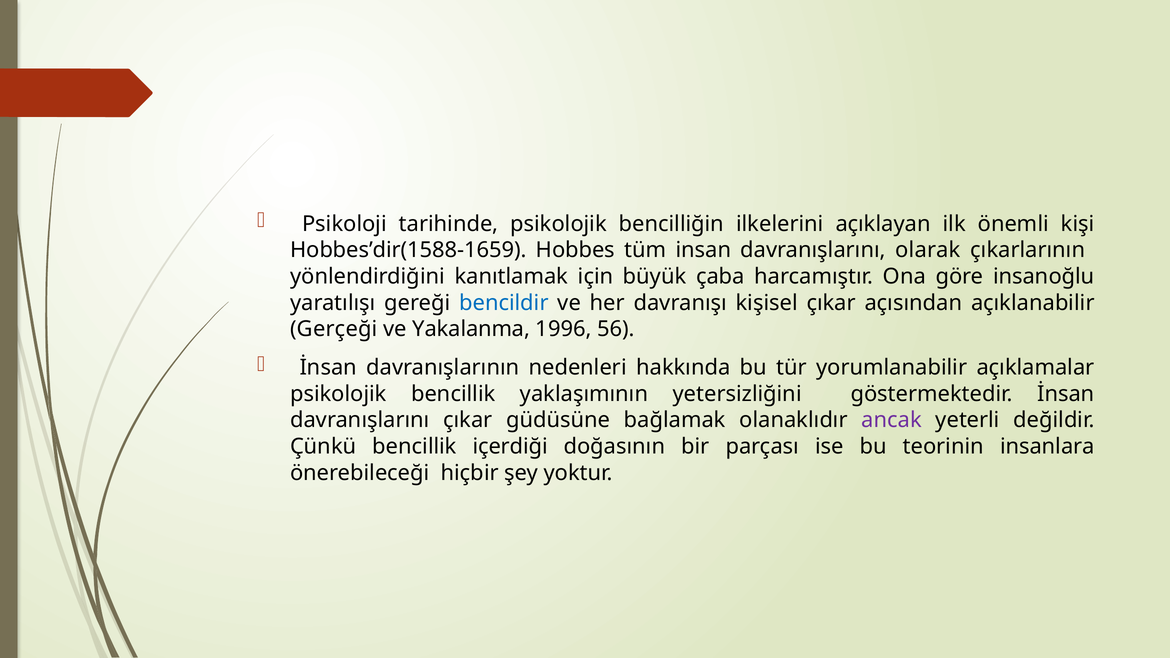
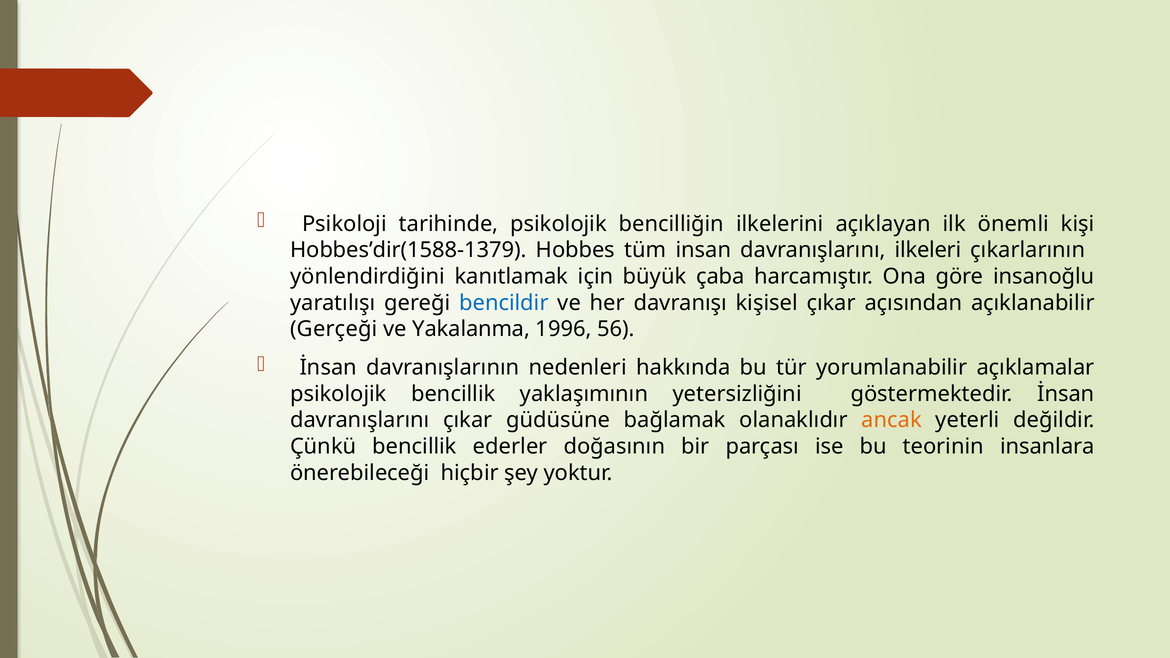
Hobbes’dir(1588-1659: Hobbes’dir(1588-1659 -> Hobbes’dir(1588-1379 (408, 250)
olarak: olarak -> ilkeleri (928, 250)
ancak colour: purple -> orange (892, 420)
içerdiği: içerdiği -> ederler (510, 447)
